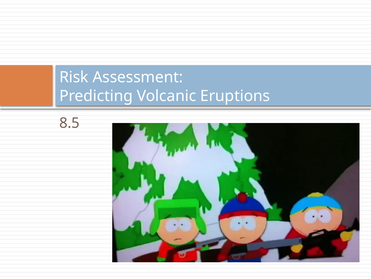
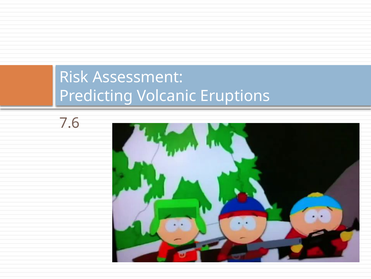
8.5: 8.5 -> 7.6 (69, 123)
